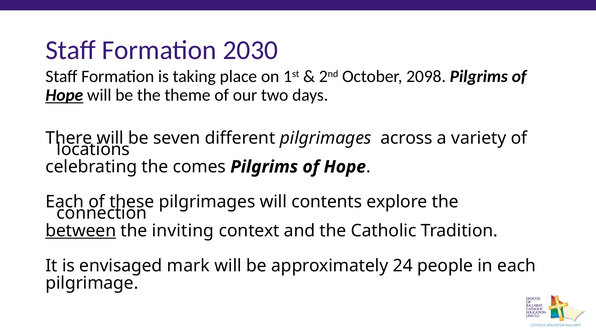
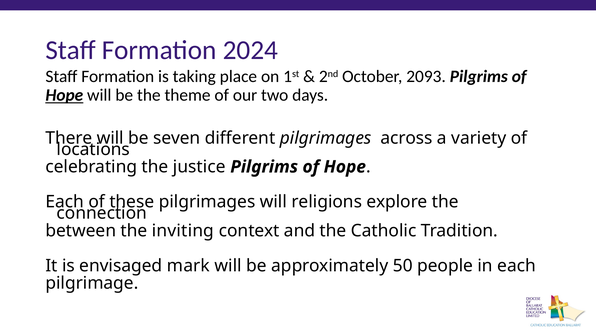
2030: 2030 -> 2024 (250, 50)
2098: 2098 -> 2093 (426, 77)
comes: comes -> justice (199, 167)
contents: contents -> religions (327, 202)
between underline: present -> none (81, 231)
24: 24 -> 50 (403, 266)
